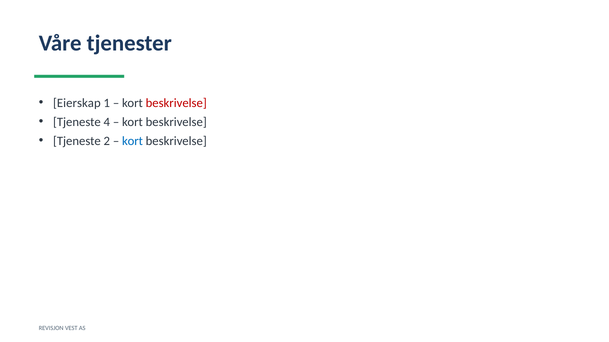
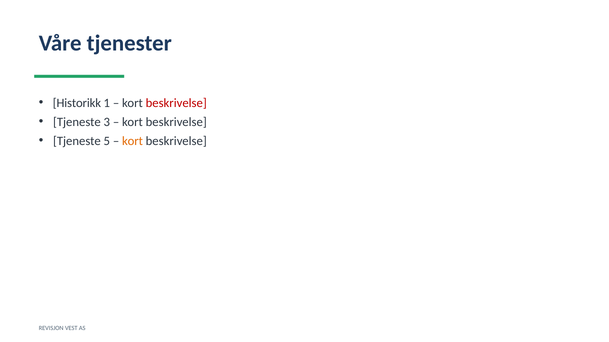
Eierskap: Eierskap -> Historikk (77, 103)
4: 4 -> 3 (107, 122)
2: 2 -> 5 (107, 141)
kort colour: blue -> orange (132, 141)
